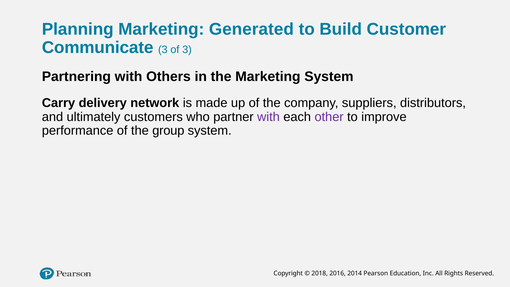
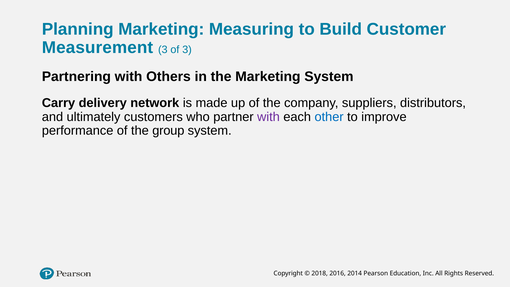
Generated: Generated -> Measuring (251, 29)
Communicate: Communicate -> Measurement (97, 47)
other colour: purple -> blue (329, 117)
